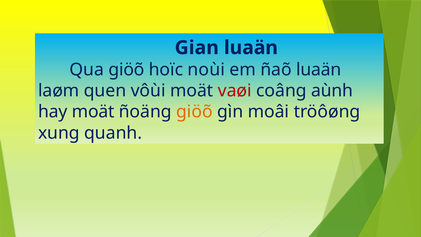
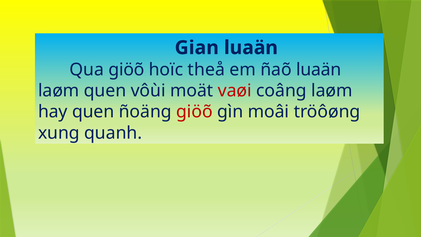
noùi: noùi -> theå (206, 70)
coâng aùnh: aùnh -> laøm (332, 91)
hay moät: moät -> quen (93, 112)
giöõ colour: orange -> red (194, 112)
